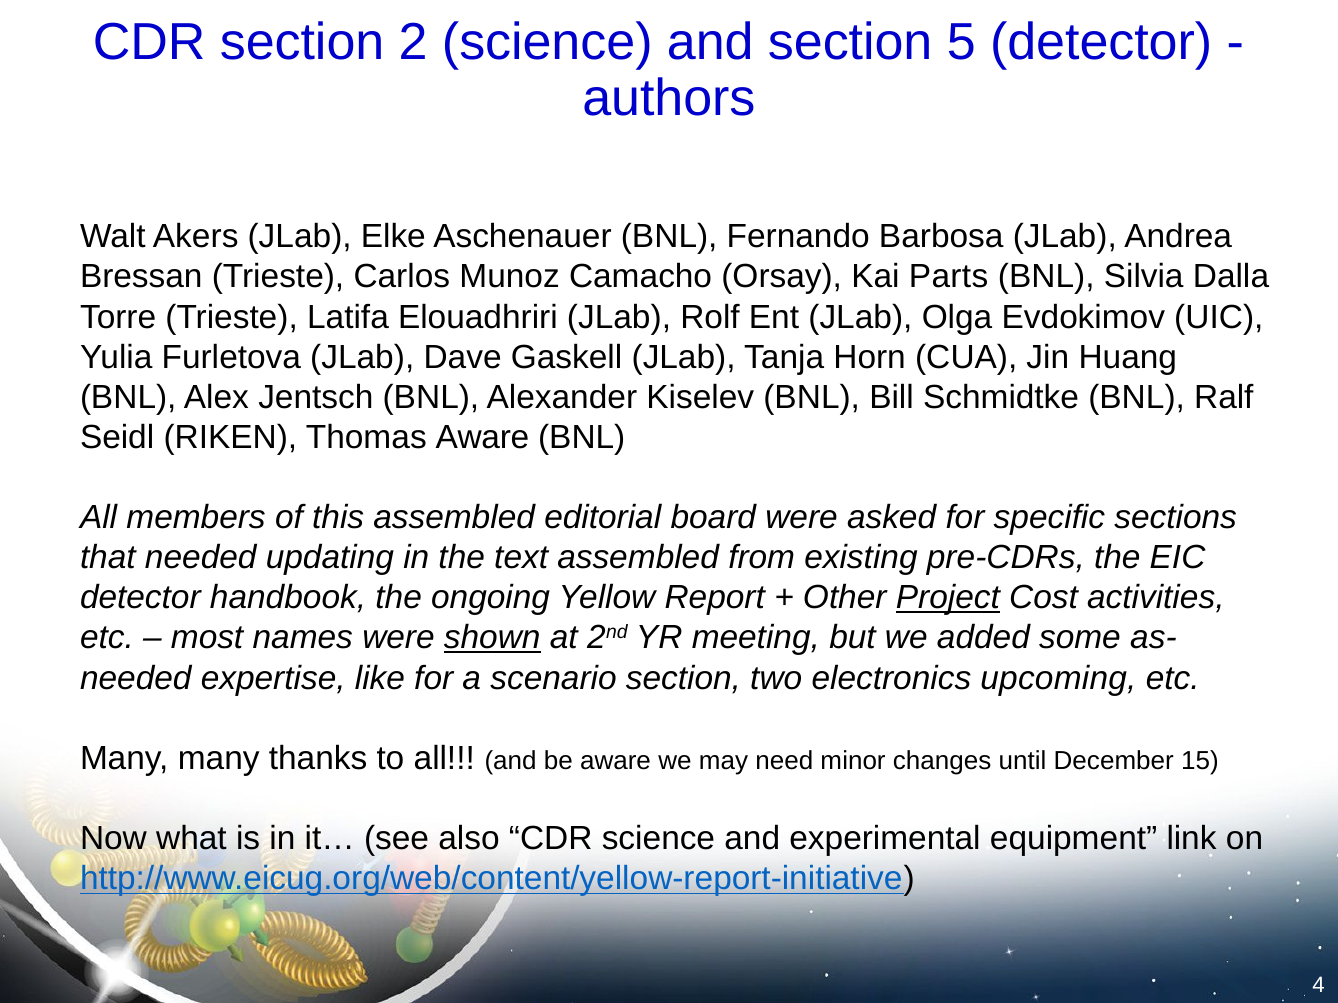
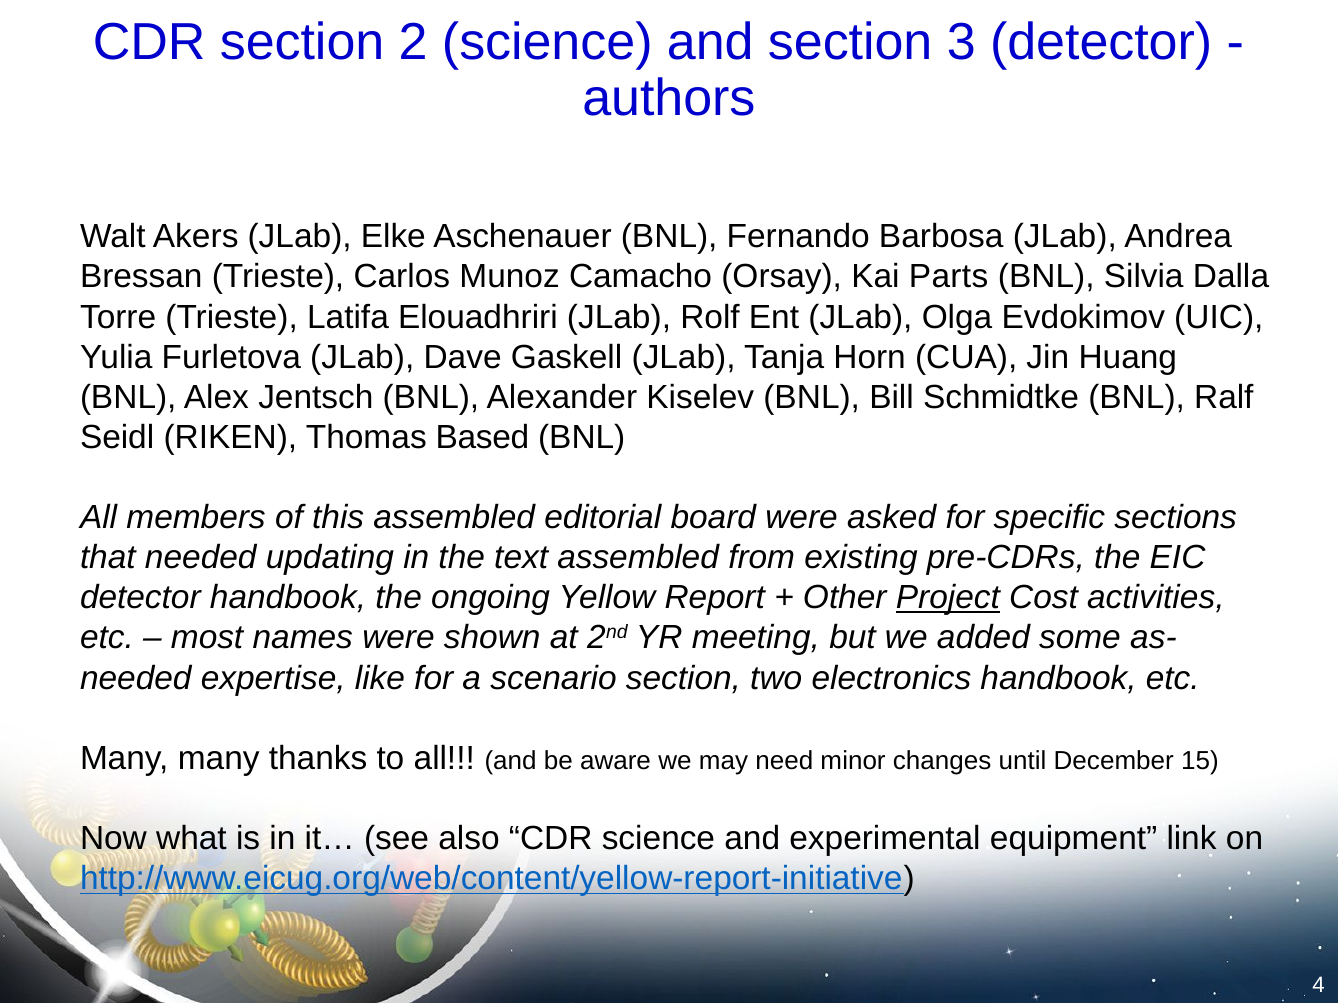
5: 5 -> 3 (961, 42)
Thomas Aware: Aware -> Based (482, 438)
shown underline: present -> none (492, 638)
electronics upcoming: upcoming -> handbook (1059, 678)
